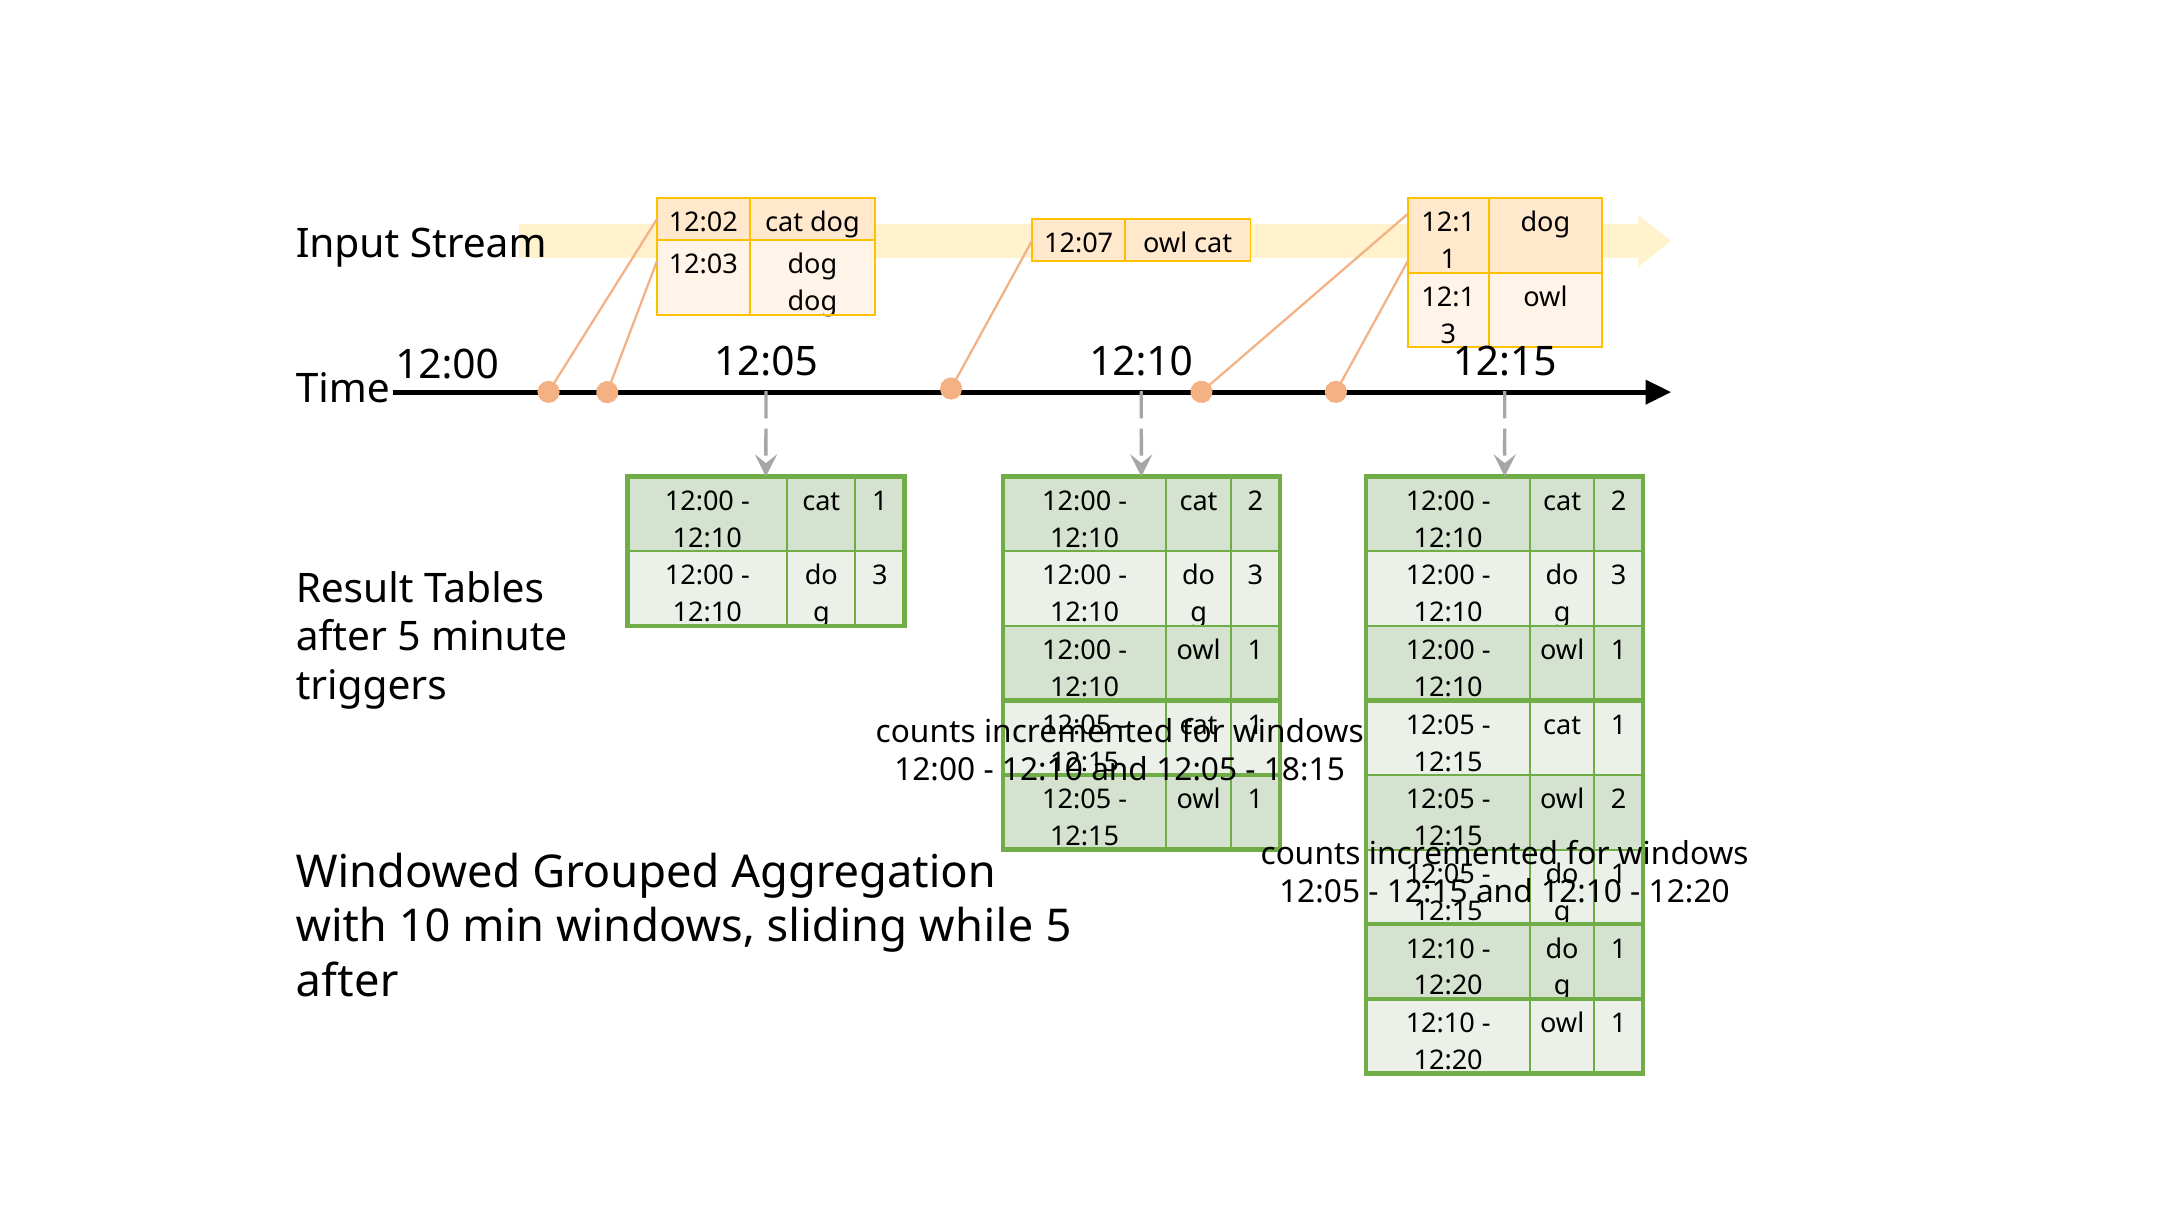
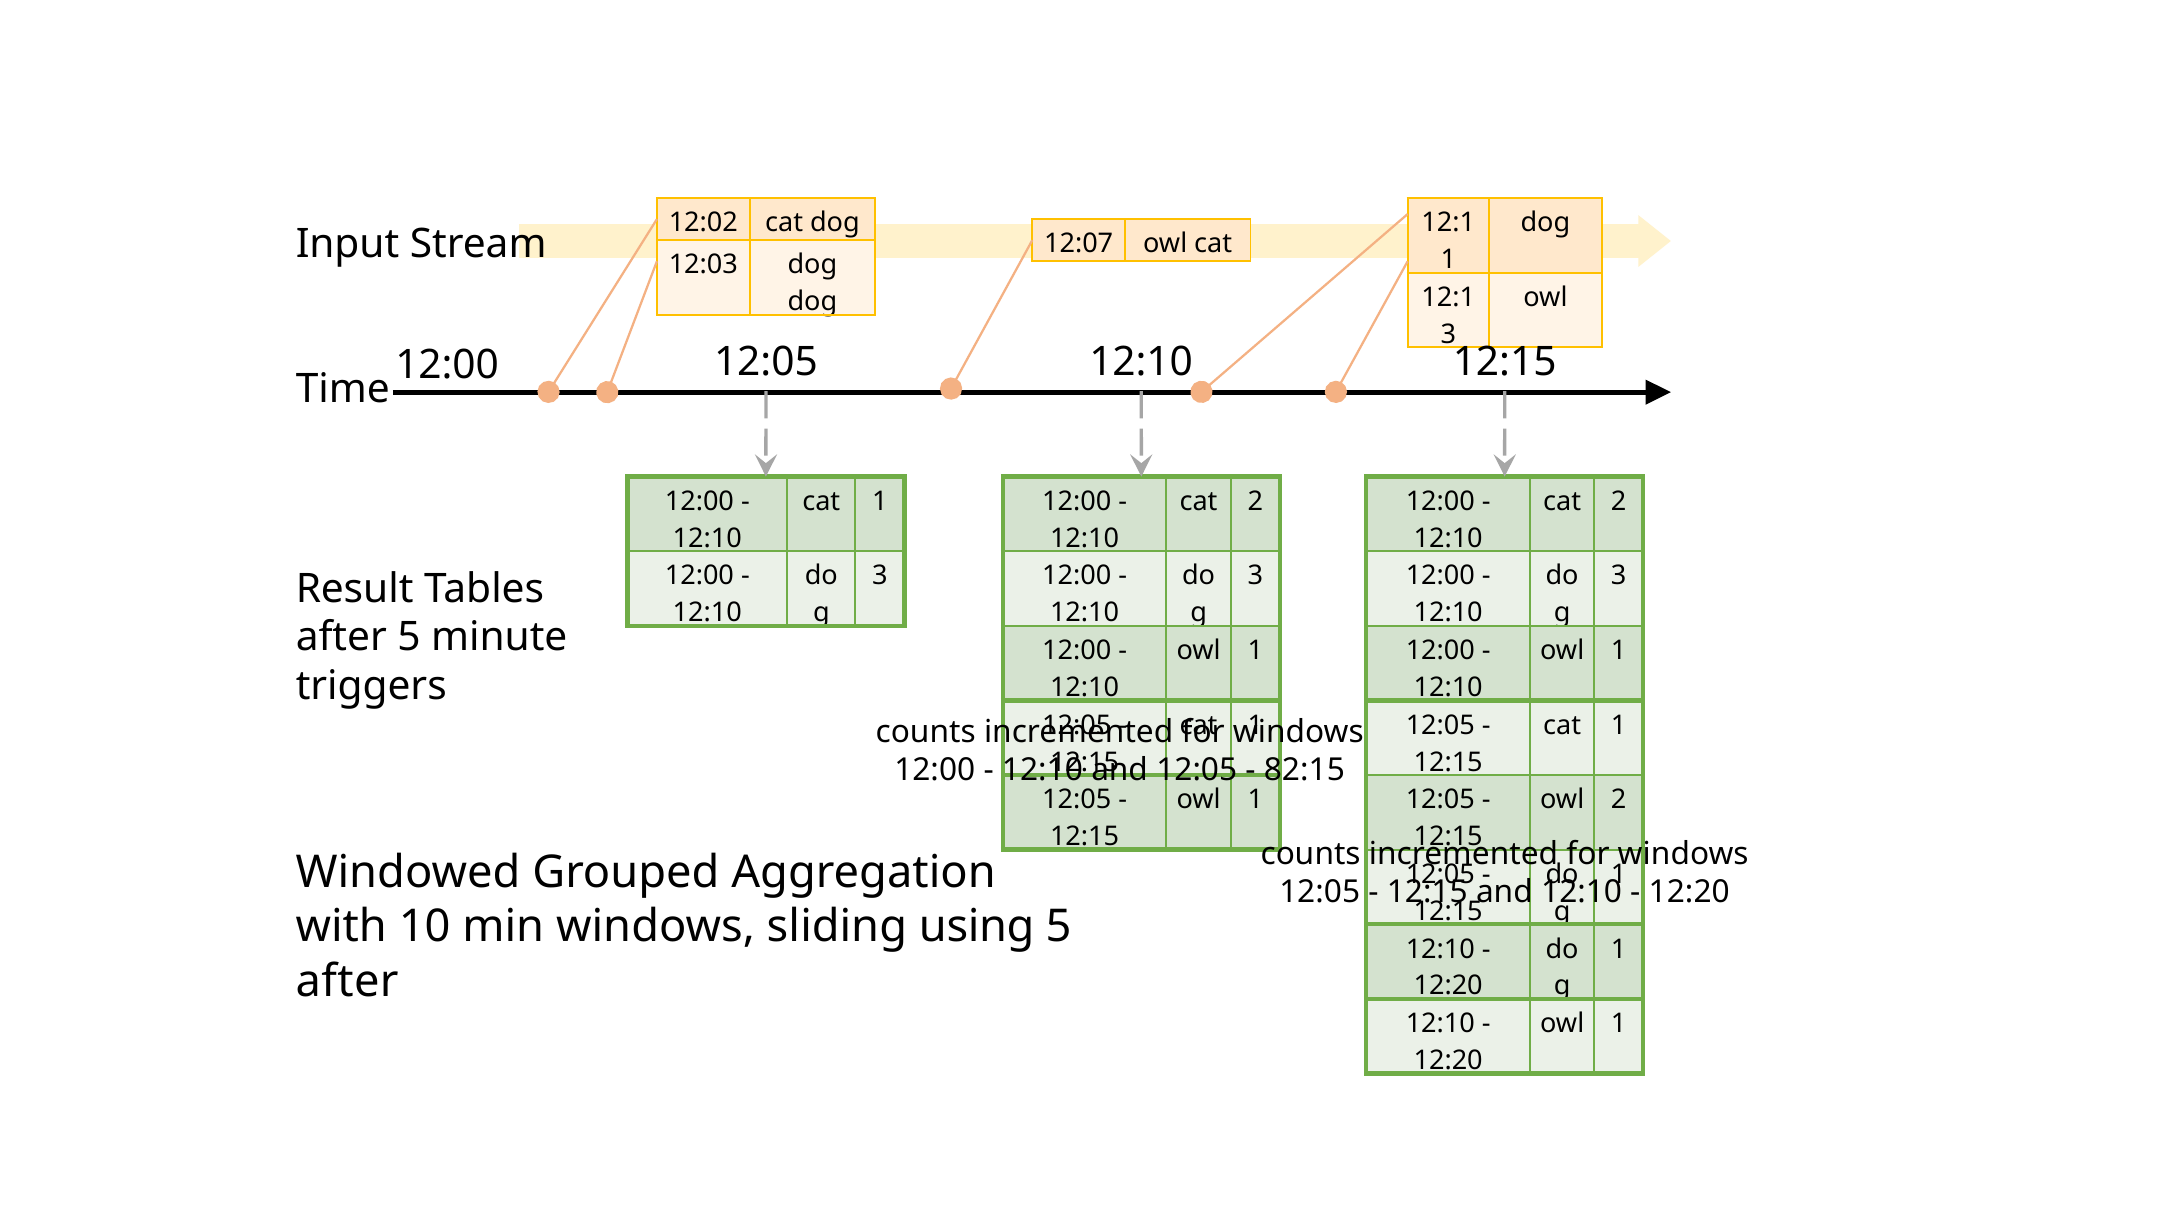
18:15: 18:15 -> 82:15 (1304, 770)
while: while -> using (977, 927)
